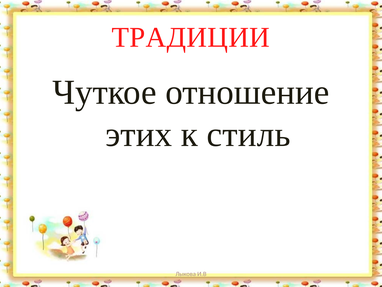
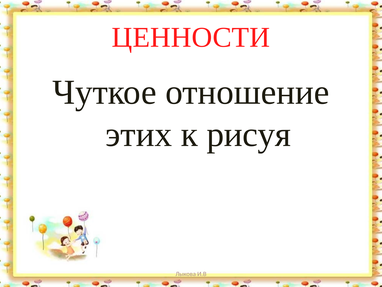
ТРАДИЦИИ: ТРАДИЦИИ -> ЦЕННОСТИ (191, 37)
стиль: стиль -> рисуя (249, 134)
